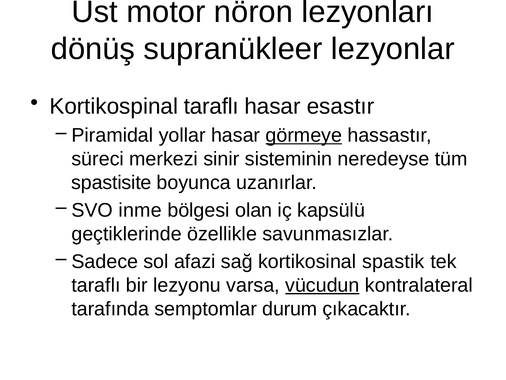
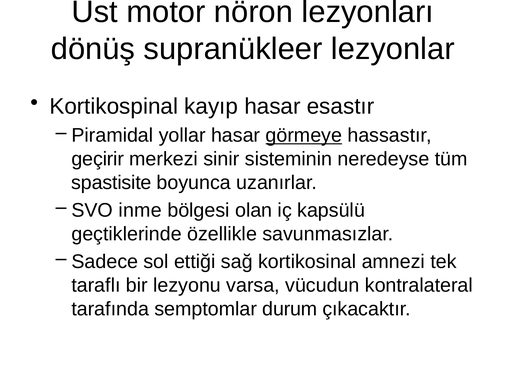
Kortikospinal taraflı: taraflı -> kayıp (211, 106)
süreci: süreci -> geçirir (98, 159)
afazi: afazi -> ettiği (195, 261)
spastik: spastik -> amnezi (393, 261)
vücudun underline: present -> none (322, 285)
